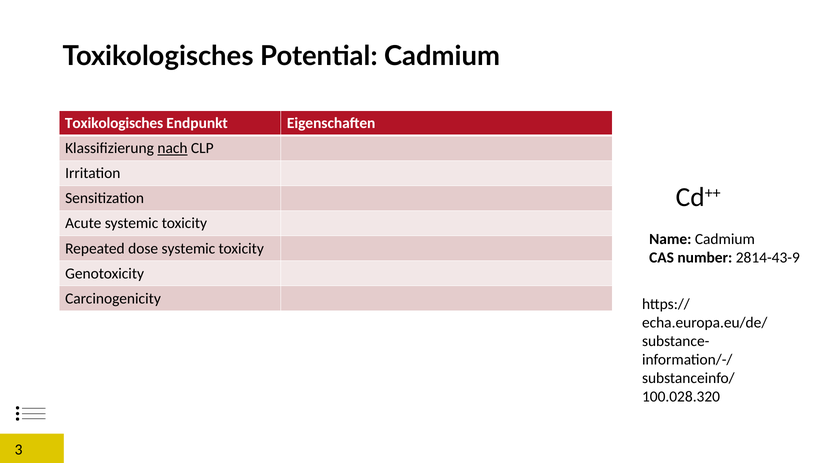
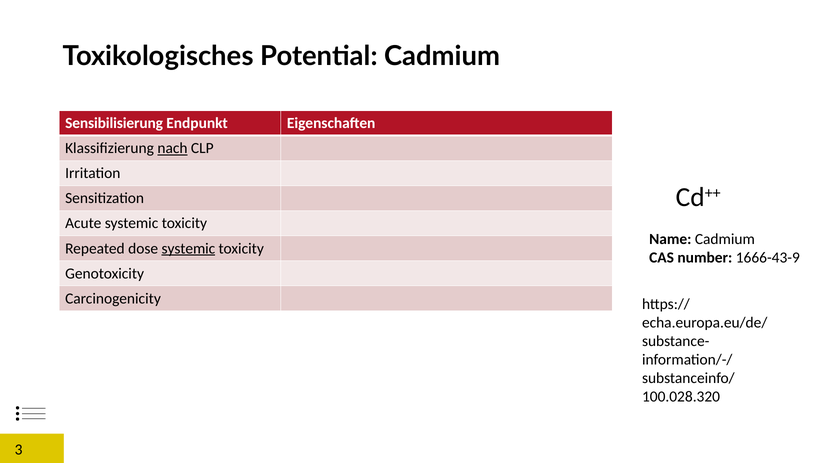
Toxikologisches: Toxikologisches -> Sensibilisierung (114, 123)
systemic underline: none -> present (188, 248)
2814-43-9: 2814-43-9 -> 1666-43-9 (768, 258)
